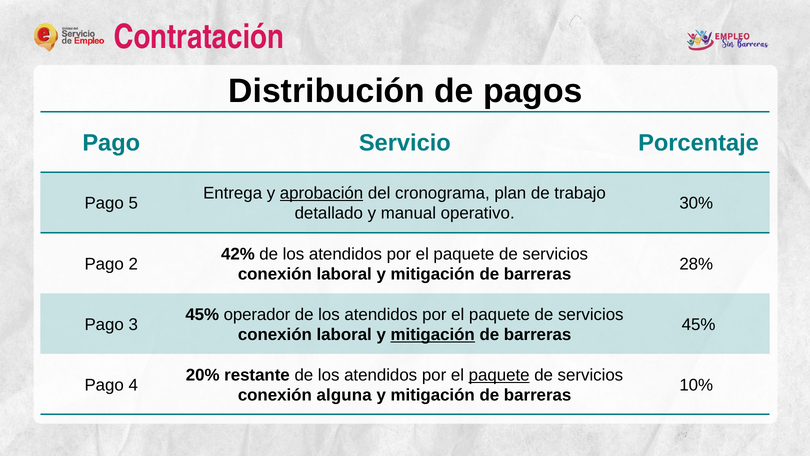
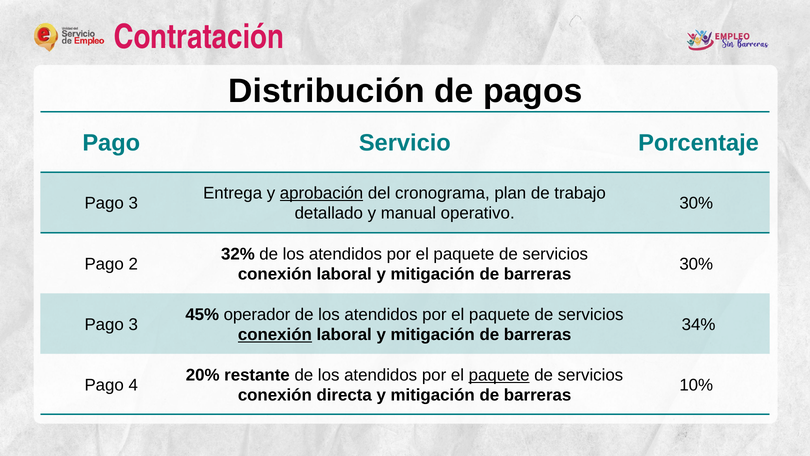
5: 5 -> 3 (133, 203)
42%: 42% -> 32% (238, 254)
28%: 28% -> 30% (696, 264)
45%: 45% -> 34% (699, 324)
conexión underline: none -> present (275, 334)
mitigación underline: present -> none (433, 334)
alguna: alguna -> directa (344, 395)
